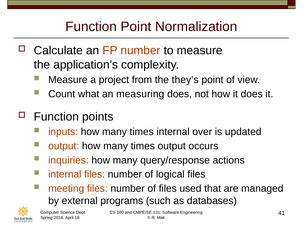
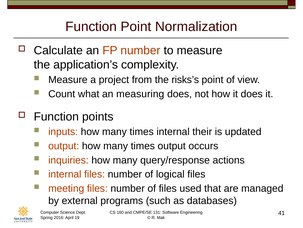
they’s: they’s -> risks’s (185, 80)
over: over -> their (202, 131)
